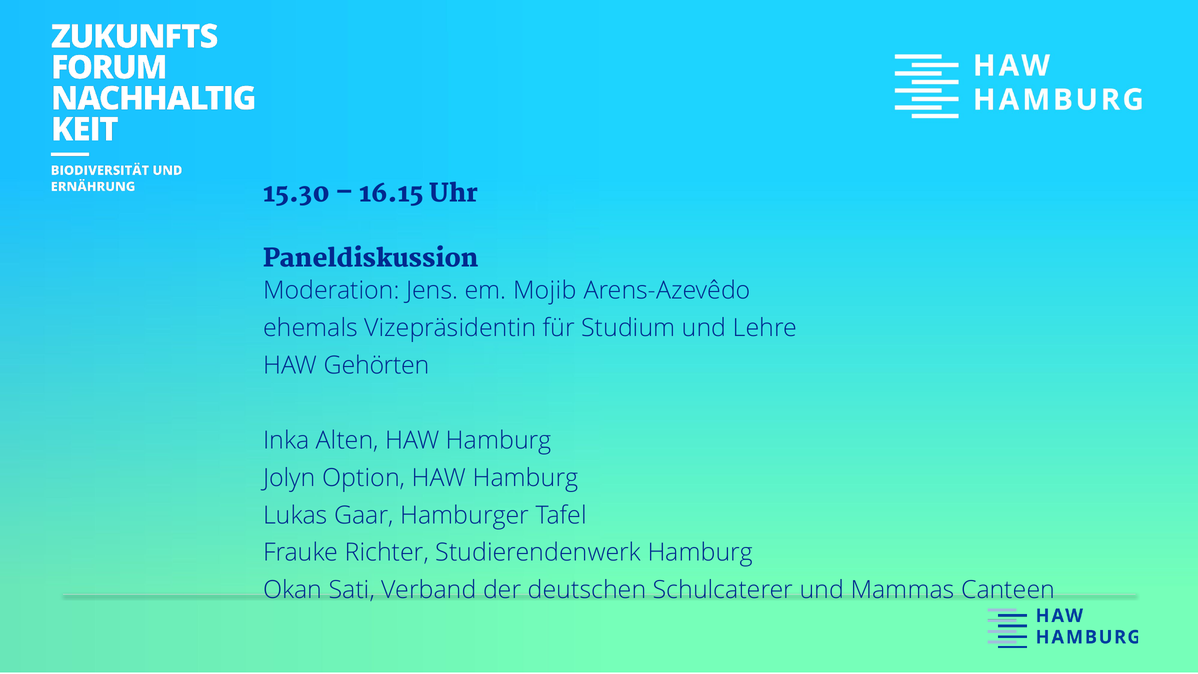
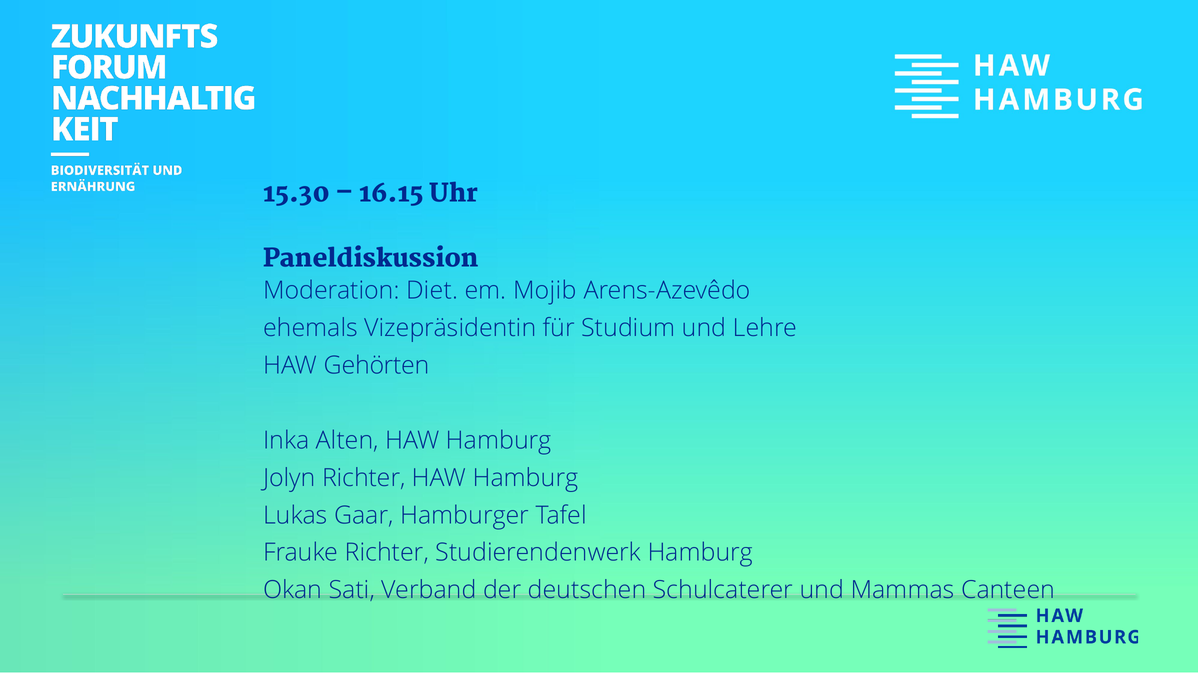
Jens: Jens -> Diet (432, 291)
Jolyn Option: Option -> Richter (364, 478)
